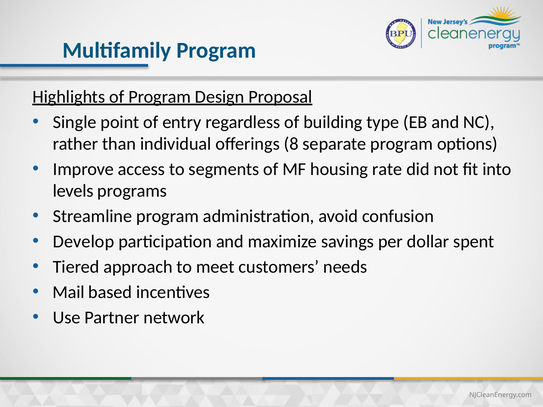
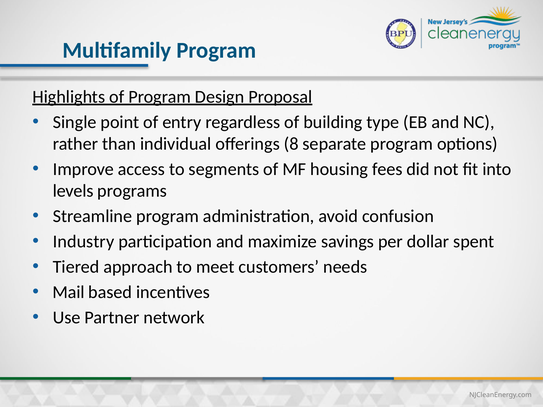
rate: rate -> fees (387, 169)
Develop: Develop -> Industry (84, 242)
